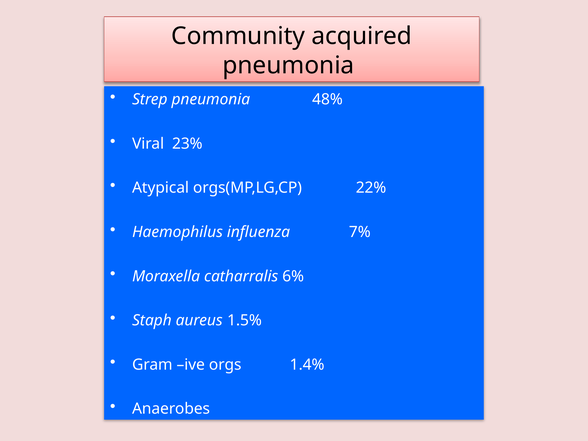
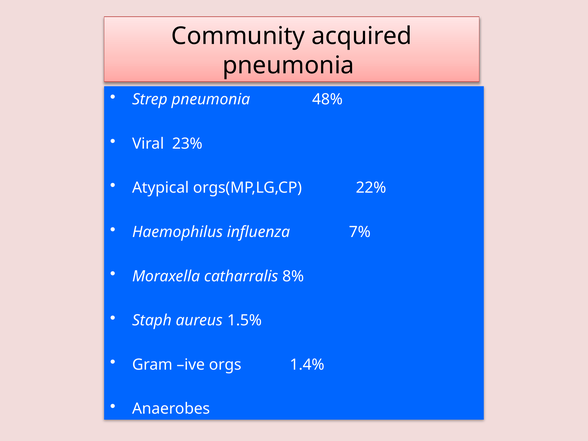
6%: 6% -> 8% (293, 276)
